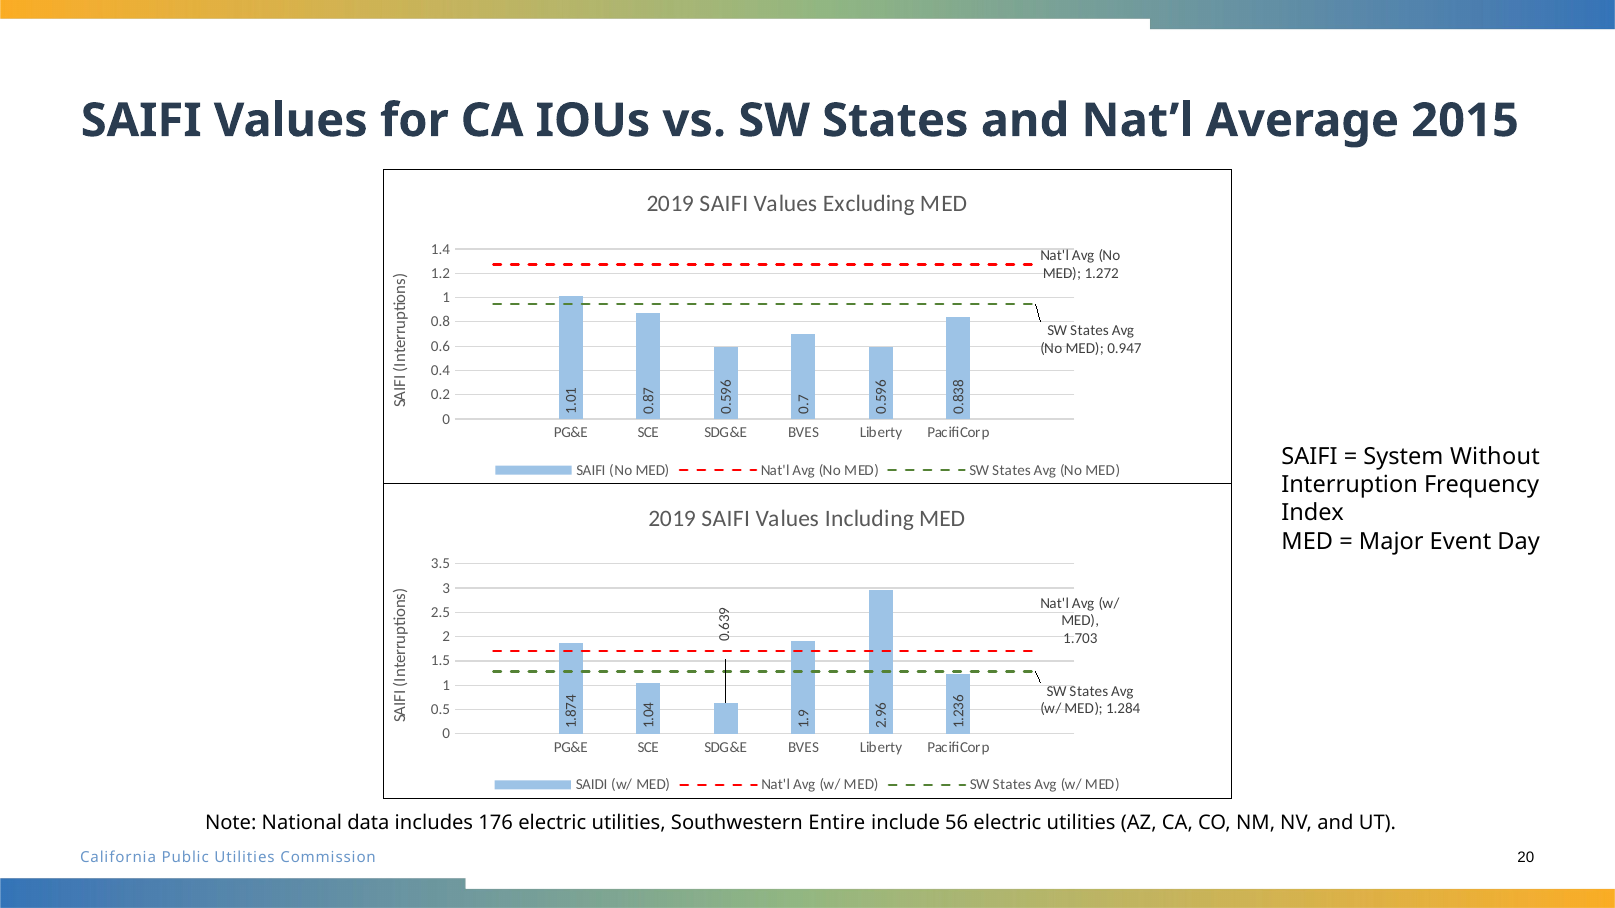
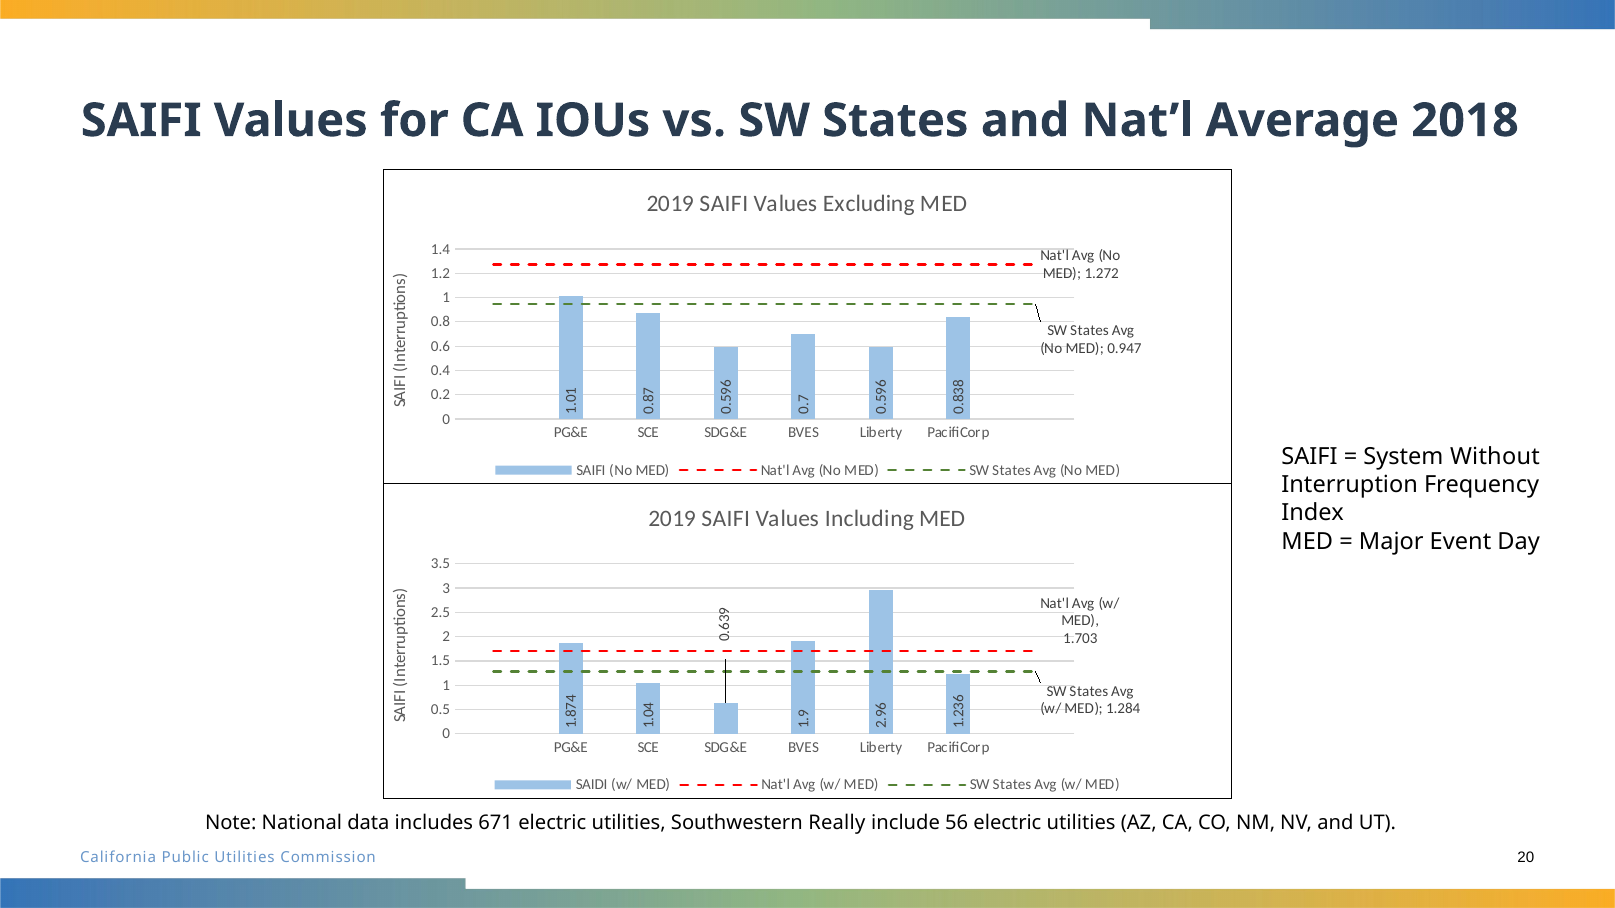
2015: 2015 -> 2018 (1465, 121)
176: 176 -> 671 (496, 823)
Entire: Entire -> Really (837, 823)
